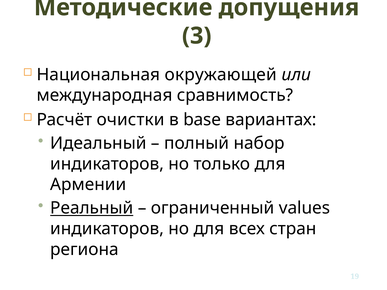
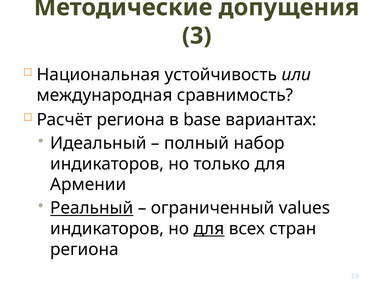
окружающей: окружающей -> устойчивость (221, 75)
Расчёт очистки: очистки -> региона (131, 120)
для underline: none -> present (209, 229)
